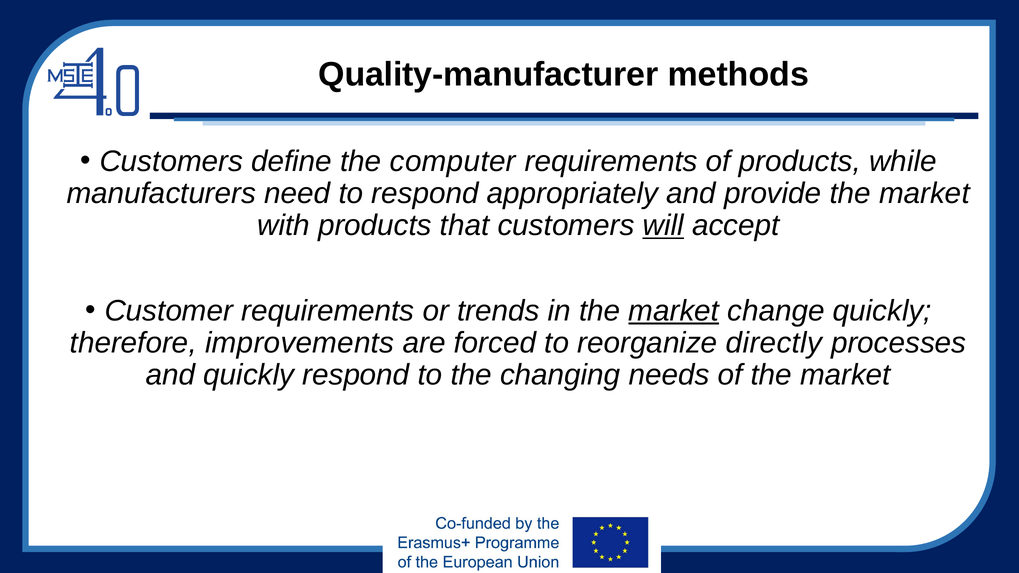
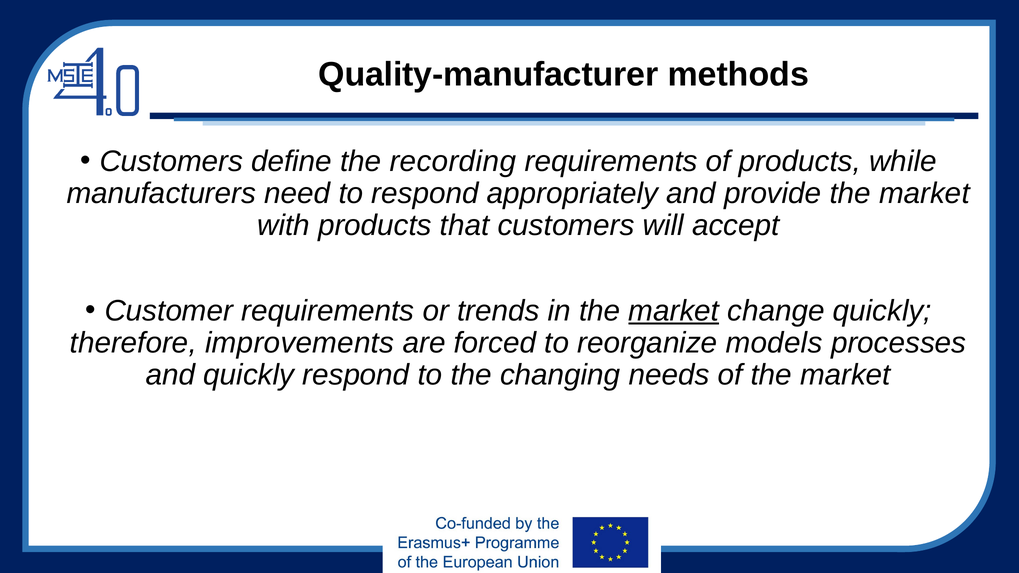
computer: computer -> recording (453, 161)
will underline: present -> none (663, 225)
directly: directly -> models (774, 343)
